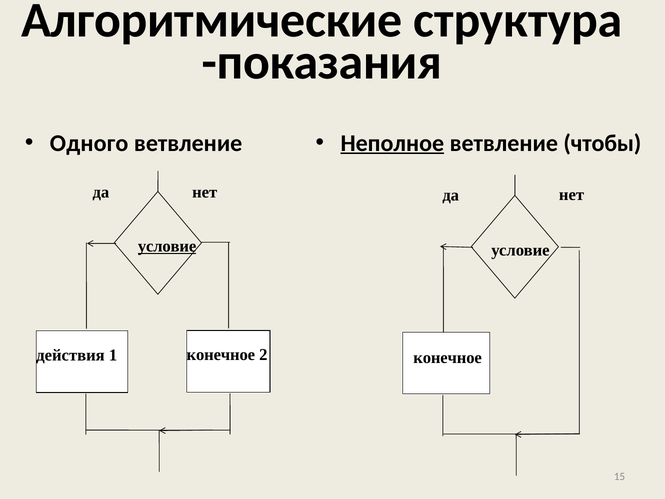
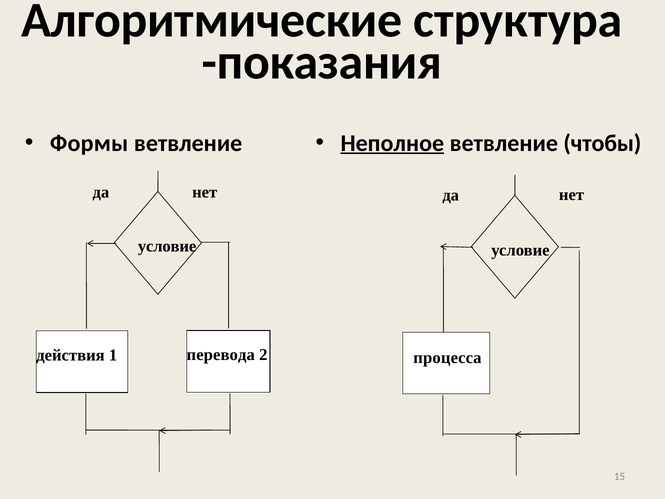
Одного: Одного -> Формы (89, 143)
условие underline: present -> none (167, 246)
конечное: конечное -> перевода (221, 355)
конечное: конечное -> процесса (447, 358)
